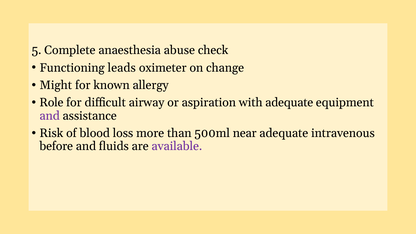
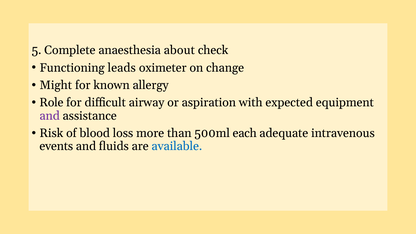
abuse: abuse -> about (179, 50)
with adequate: adequate -> expected (289, 103)
near: near -> each (245, 133)
before: before -> events (56, 146)
available colour: purple -> blue (177, 146)
